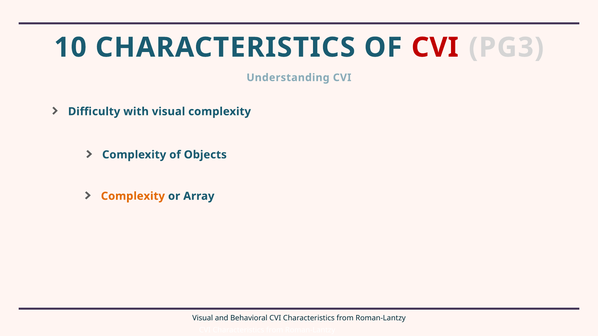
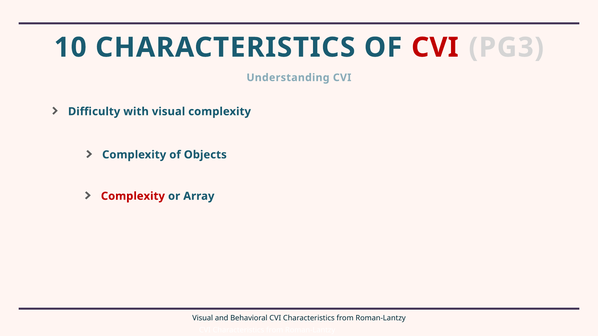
Complexity colour: orange -> red (133, 196)
